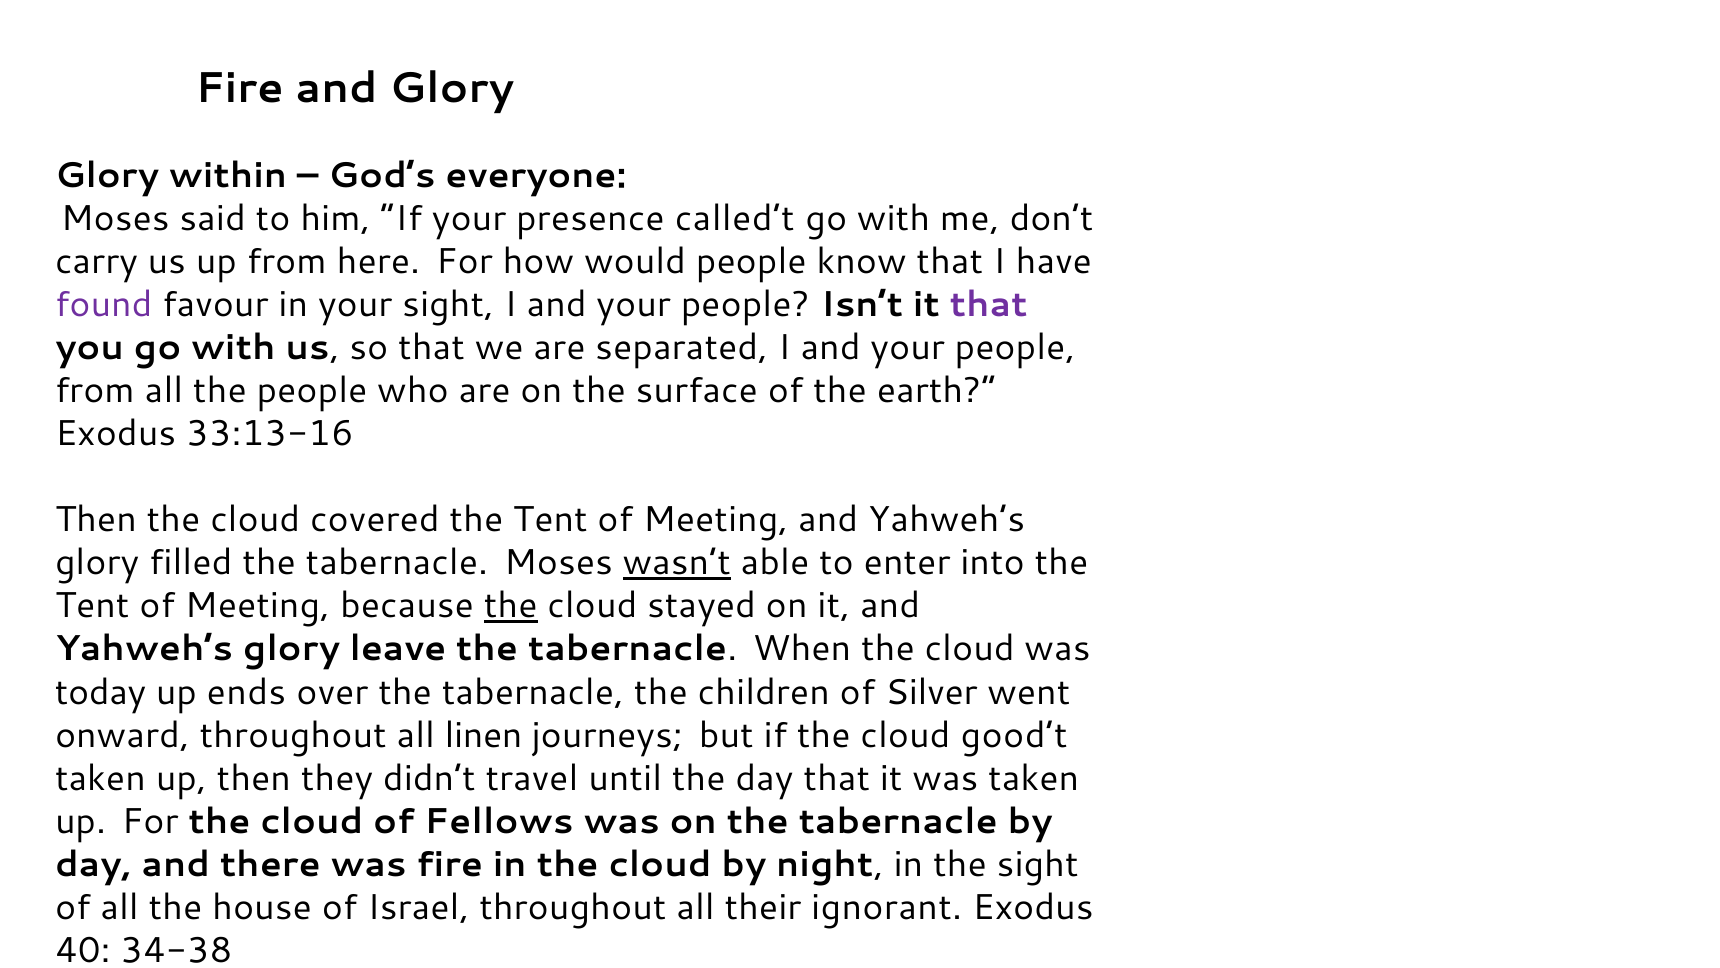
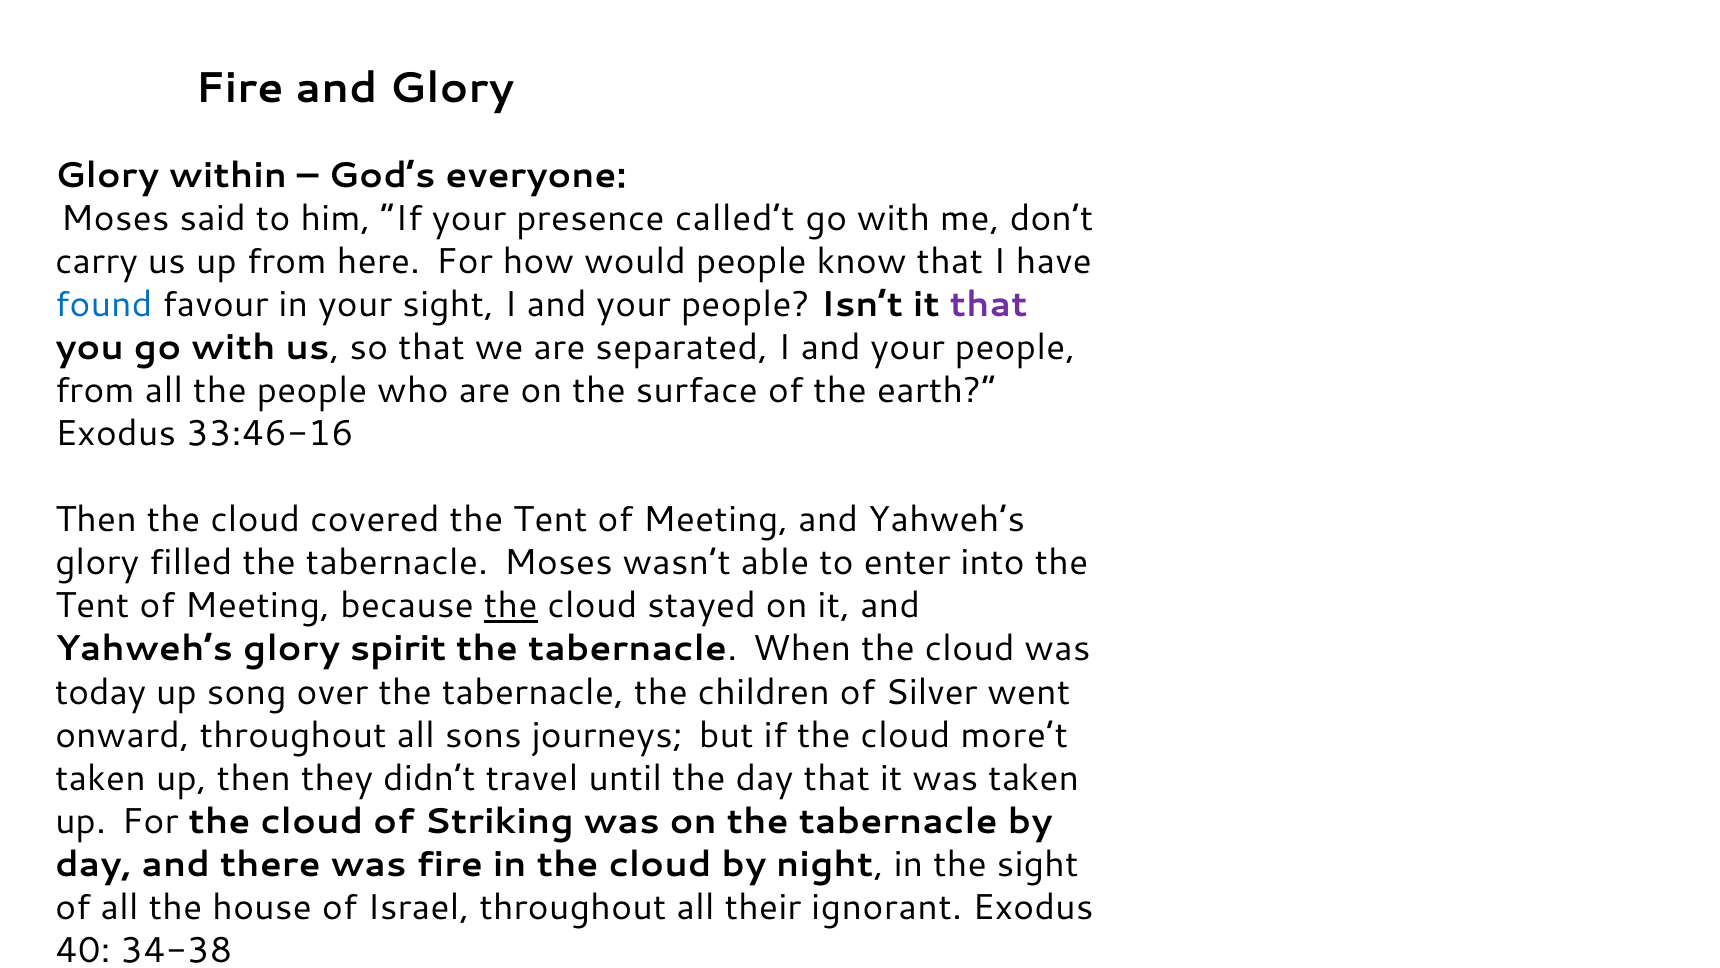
found colour: purple -> blue (104, 305)
33:13-16: 33:13-16 -> 33:46-16 (270, 434)
wasn’t underline: present -> none (677, 563)
leave: leave -> spirit (398, 649)
ends: ends -> song (247, 692)
linen: linen -> sons (483, 735)
good’t: good’t -> more’t (1014, 735)
Fellows: Fellows -> Striking (499, 821)
